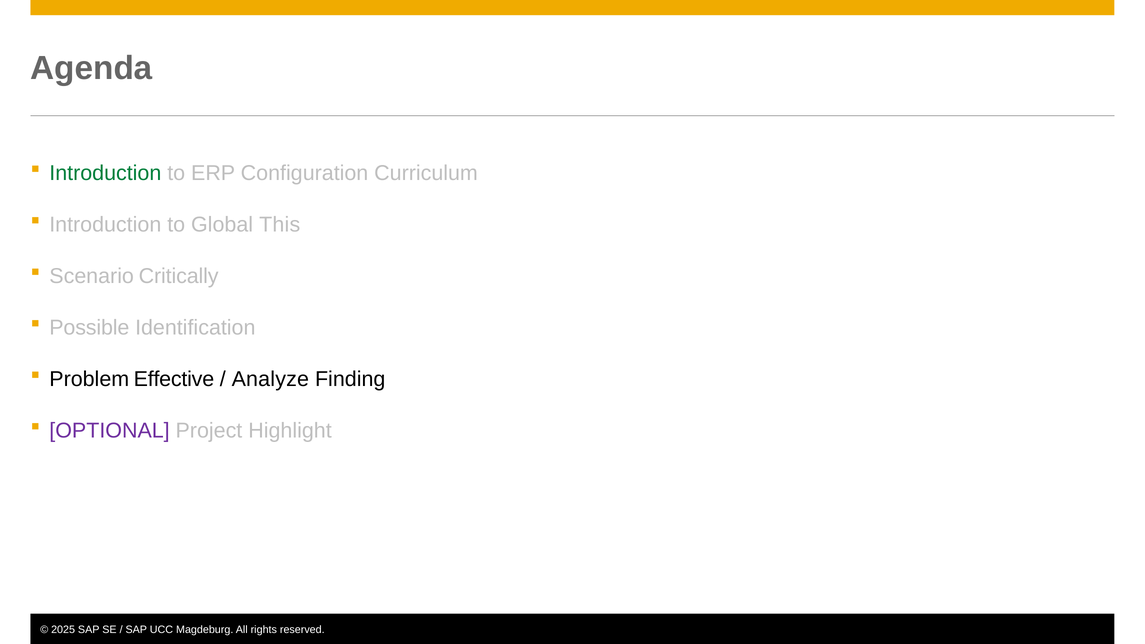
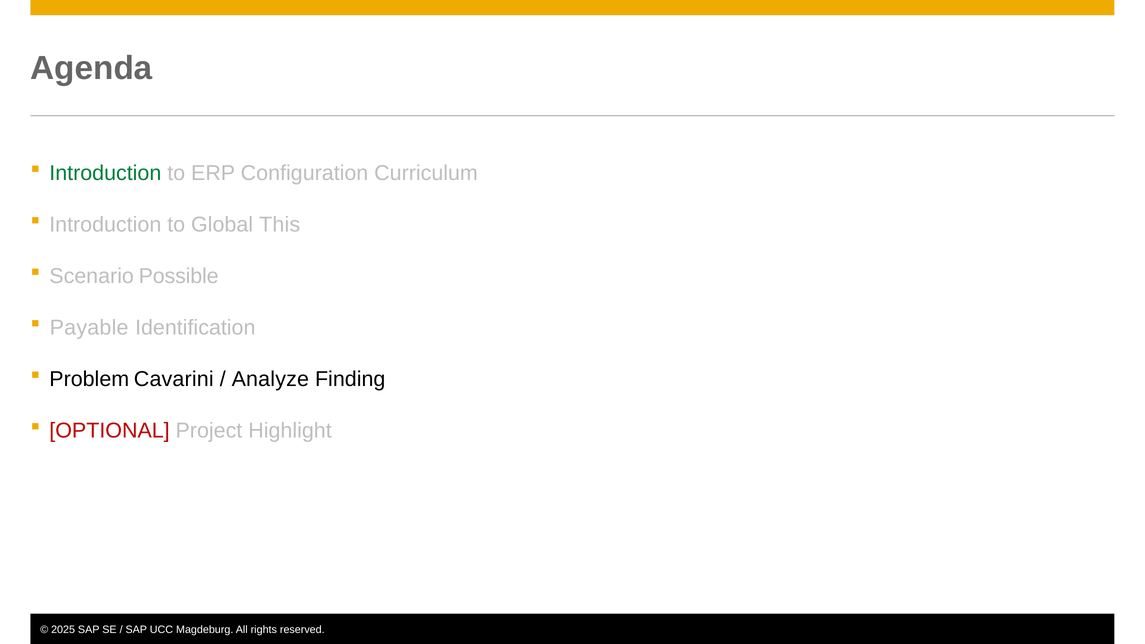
Critically: Critically -> Possible (179, 276)
Possible: Possible -> Payable (89, 328)
Effective: Effective -> Cavarini (174, 379)
OPTIONAL colour: purple -> red (110, 431)
